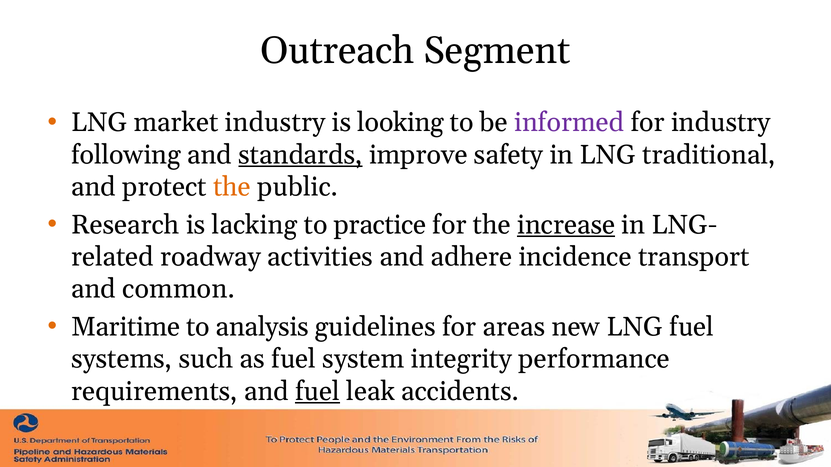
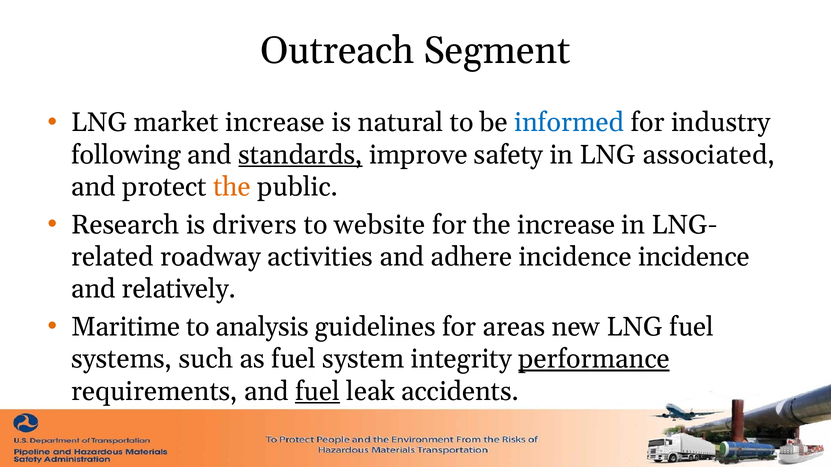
market industry: industry -> increase (275, 123)
looking: looking -> natural (401, 123)
informed colour: purple -> blue (569, 123)
traditional: traditional -> associated (709, 155)
lacking: lacking -> drivers (255, 225)
practice: practice -> website (380, 225)
increase underline: present -> none (566, 225)
incidence transport: transport -> incidence (694, 257)
common: common -> relatively (179, 289)
performance underline: none -> present (594, 359)
